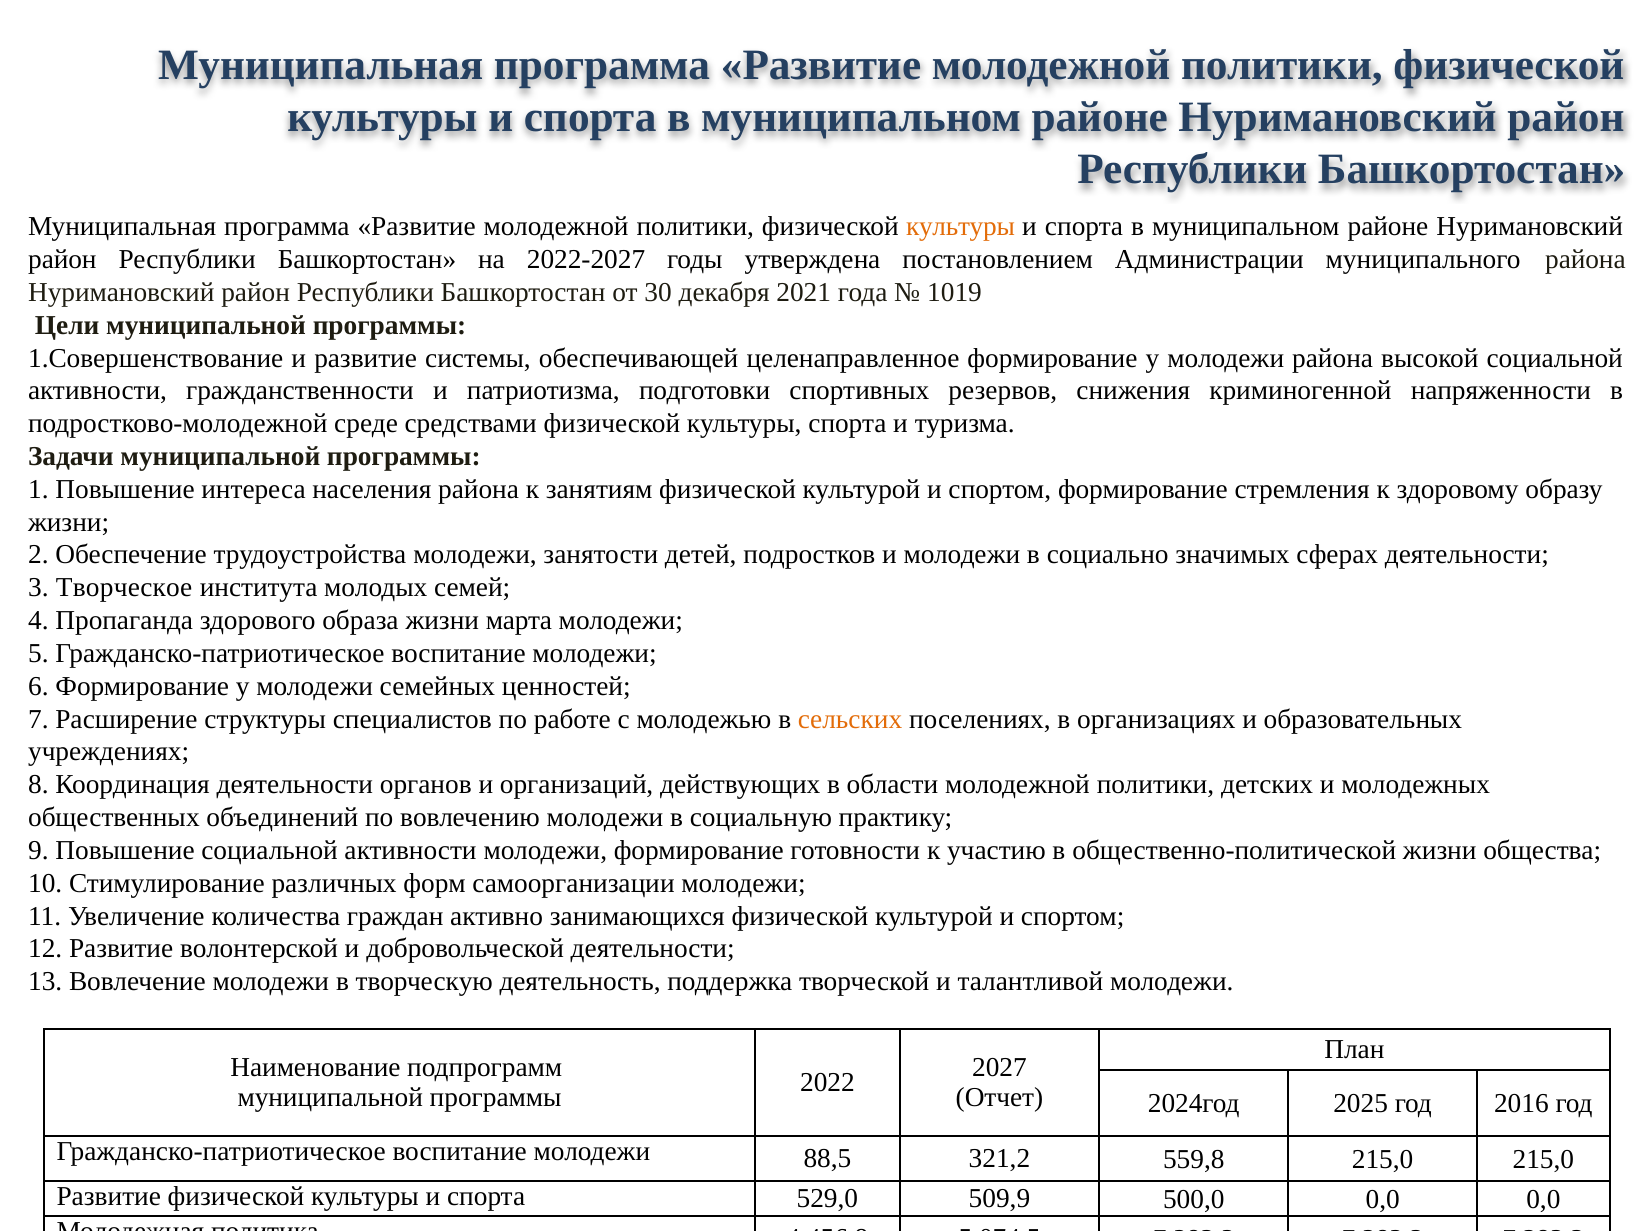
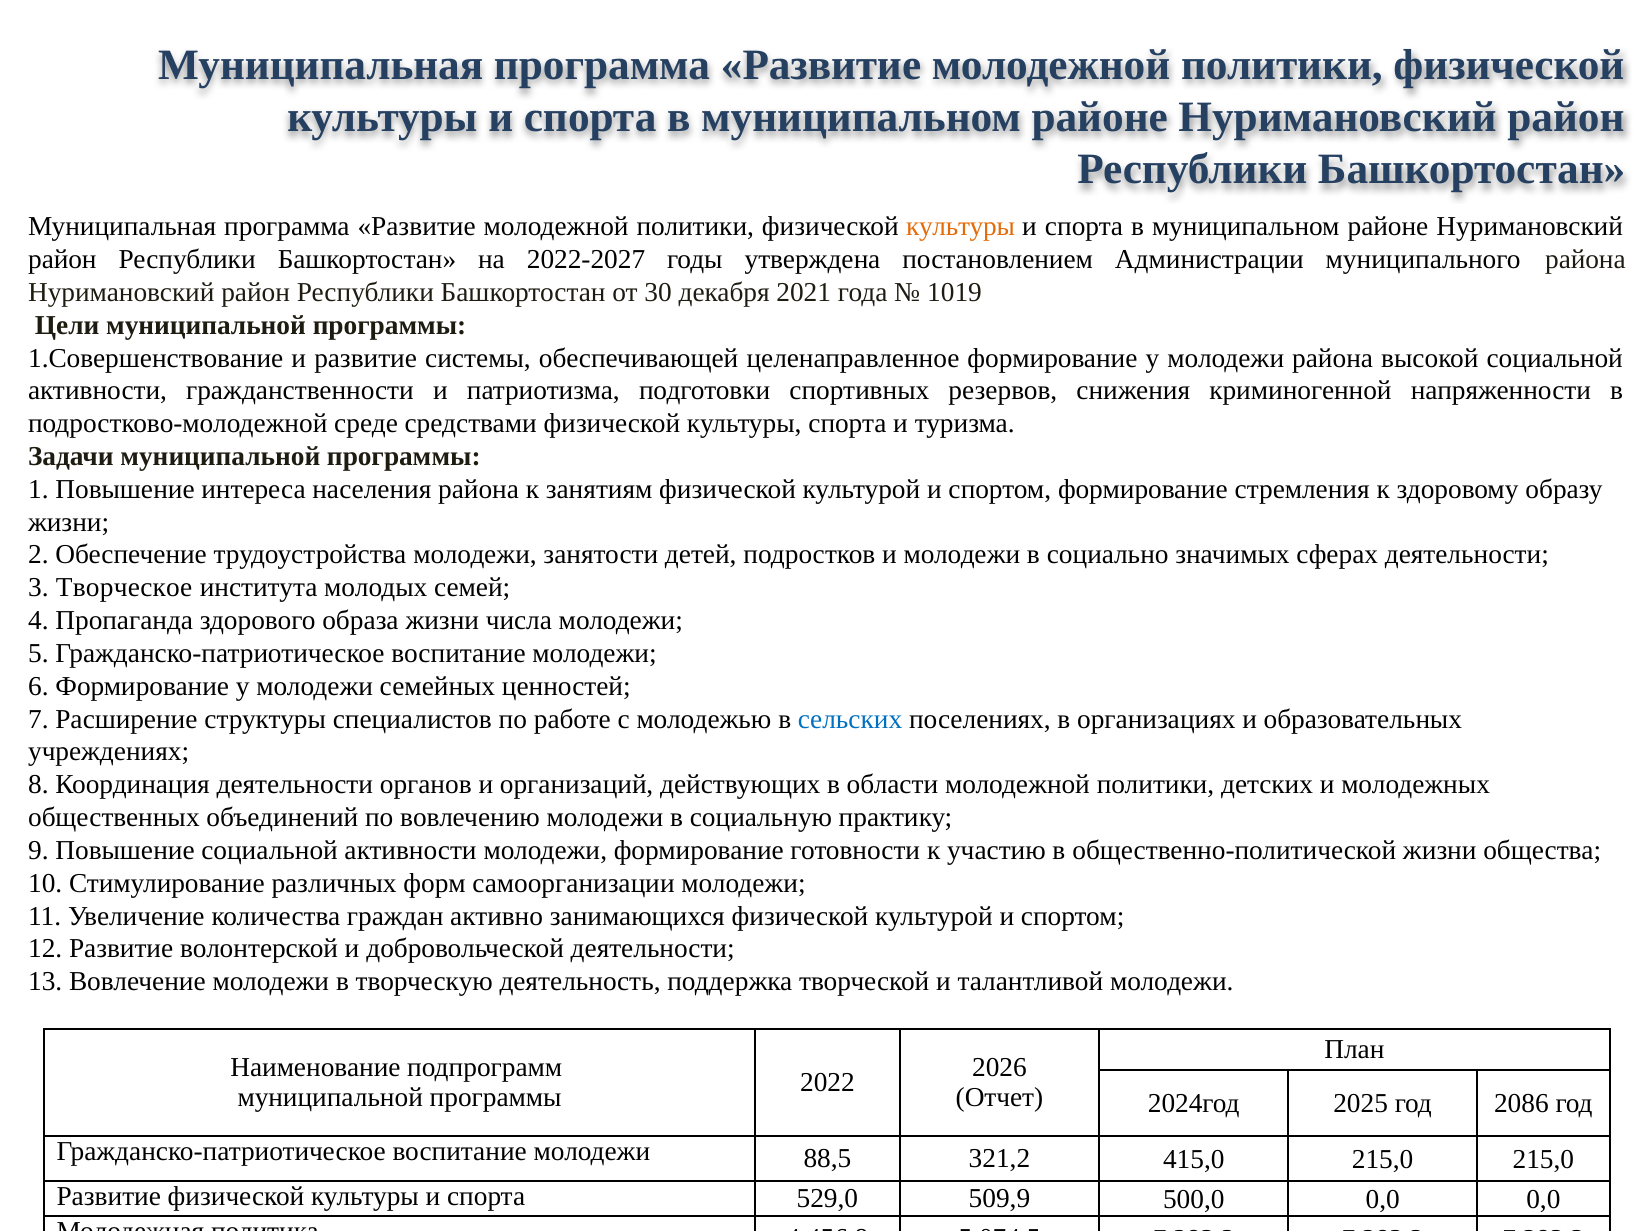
марта: марта -> числа (519, 621)
сельских colour: orange -> blue (850, 719)
2027: 2027 -> 2026 (999, 1068)
2016: 2016 -> 2086 (1521, 1103)
559,8: 559,8 -> 415,0 (1194, 1160)
